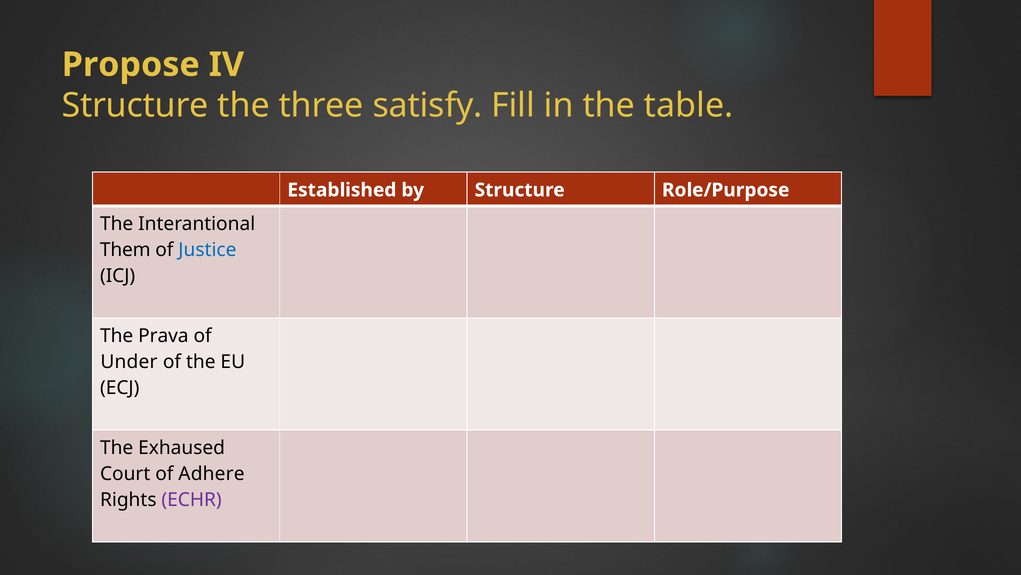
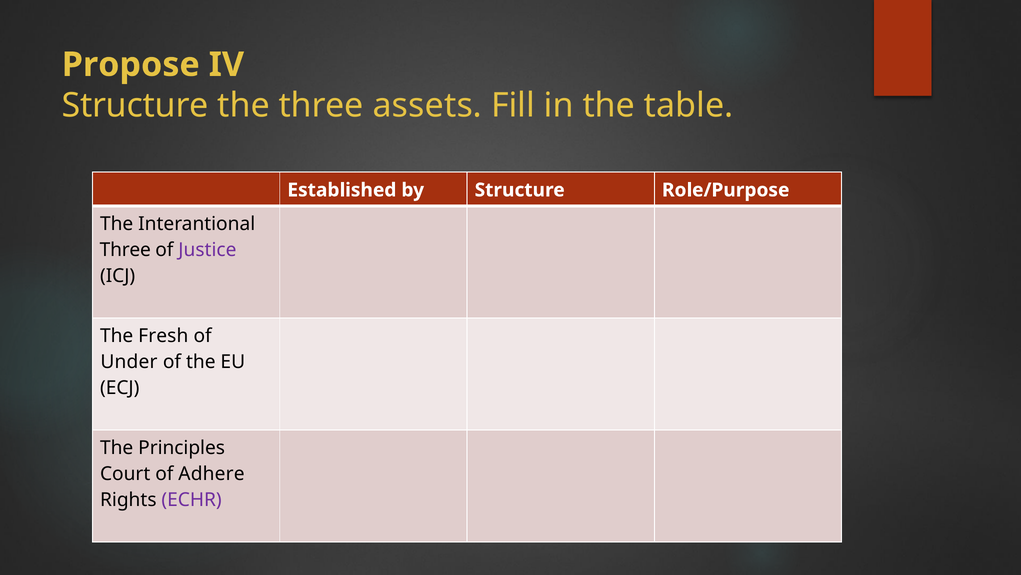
satisfy: satisfy -> assets (427, 105)
Them: Them -> Three (125, 250)
Justice colour: blue -> purple (207, 250)
Prava: Prava -> Fresh (163, 335)
Exhaused: Exhaused -> Principles (182, 447)
